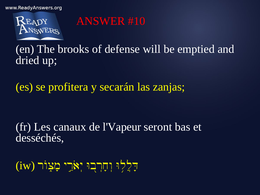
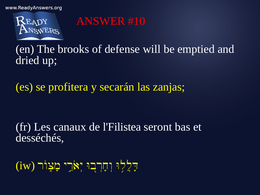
l'Vapeur: l'Vapeur -> l'Filistea (122, 127)
